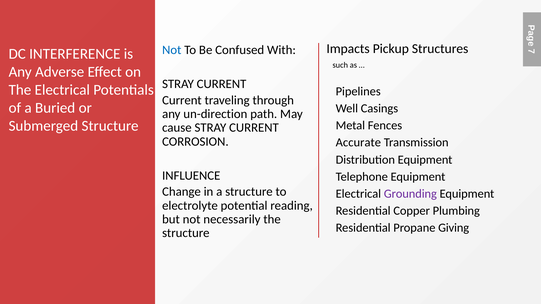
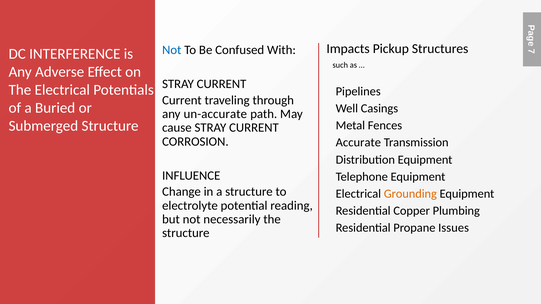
un-direction: un-direction -> un-accurate (215, 114)
Grounding colour: purple -> orange (410, 194)
Giving: Giving -> Issues (454, 228)
